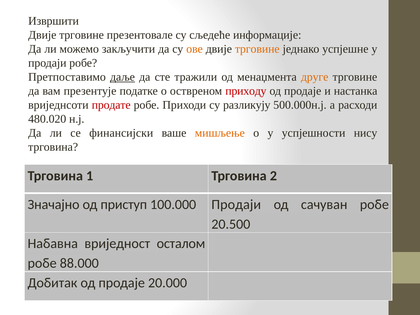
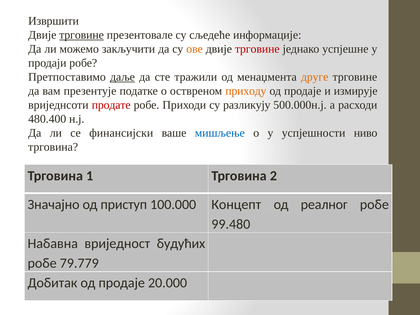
трговине underline: none -> present (82, 35)
трговине colour: orange -> red (257, 49)
приходу colour: red -> orange (246, 91)
настанка: настанка -> измирује (356, 91)
480.020: 480.020 -> 480.400 (47, 119)
мишљење colour: orange -> blue (220, 133)
нису: нису -> ниво (366, 133)
100.000 Продаји: Продаји -> Концепт (236, 204)
сачуван: сачуван -> реалног (324, 204)
20.500: 20.500 -> 99.480 (231, 224)
осталом: осталом -> будућих (181, 244)
88.000: 88.000 -> 79.779 (79, 263)
